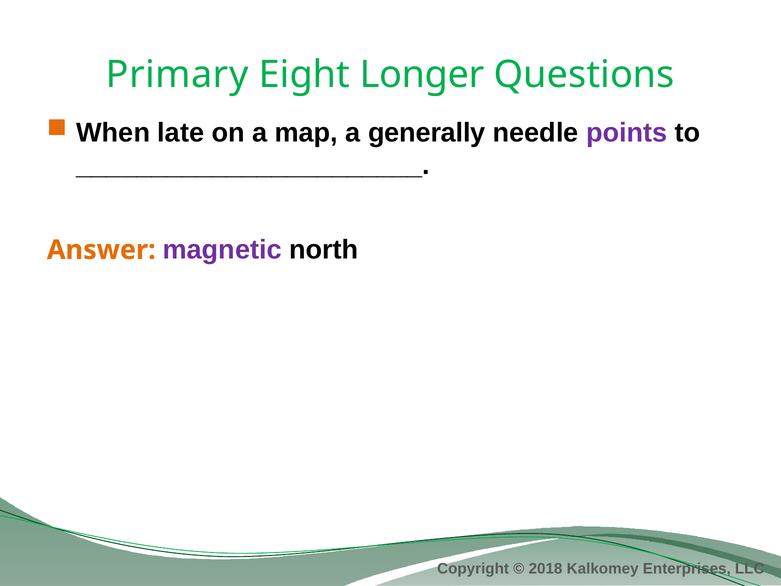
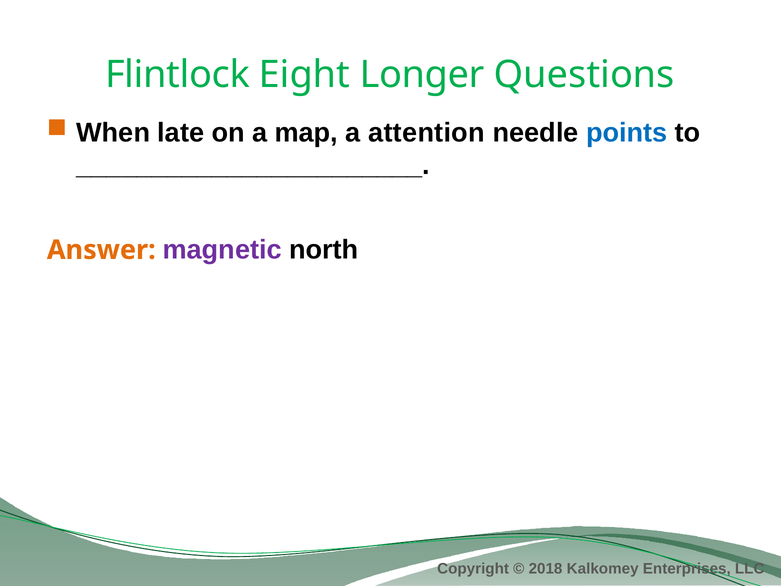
Primary: Primary -> Flintlock (178, 75)
generally: generally -> attention (427, 133)
points colour: purple -> blue (627, 133)
